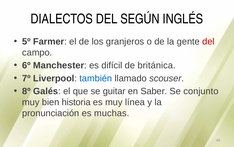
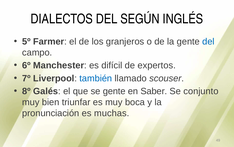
del colour: red -> blue (208, 42)
británica: británica -> expertos (157, 66)
se guitar: guitar -> gente (114, 92)
historia: historia -> triunfar (76, 103)
línea: línea -> boca (135, 103)
